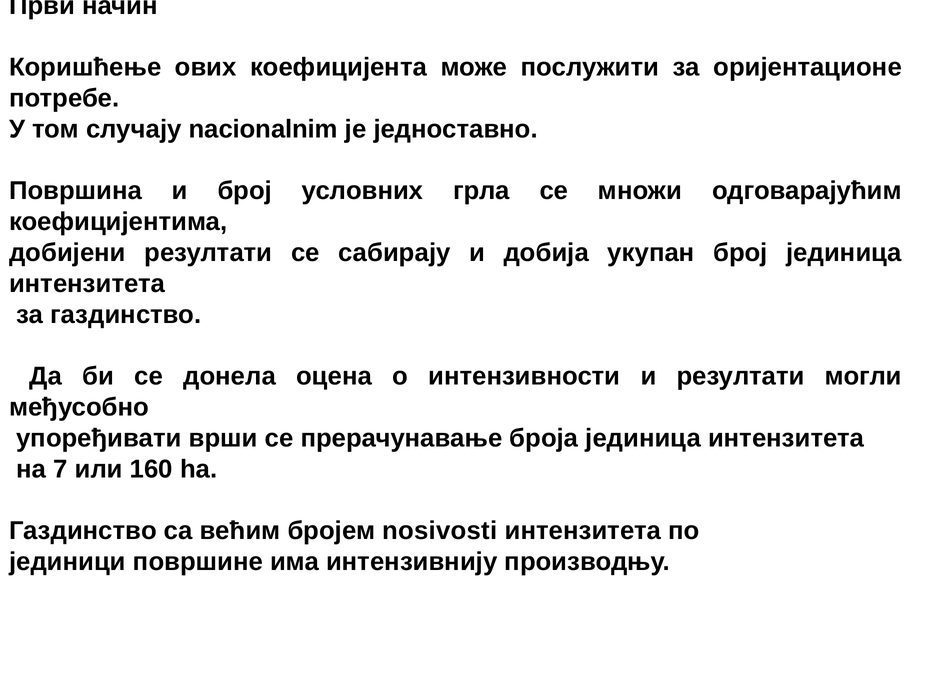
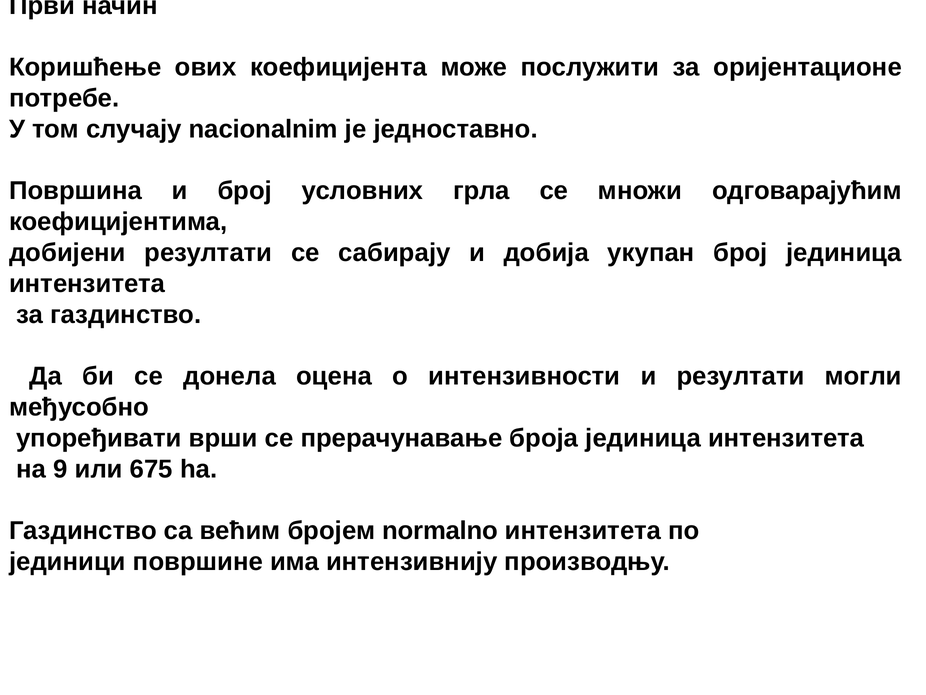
7: 7 -> 9 (60, 469)
160: 160 -> 675 (151, 469)
nosivosti: nosivosti -> normalno (440, 531)
